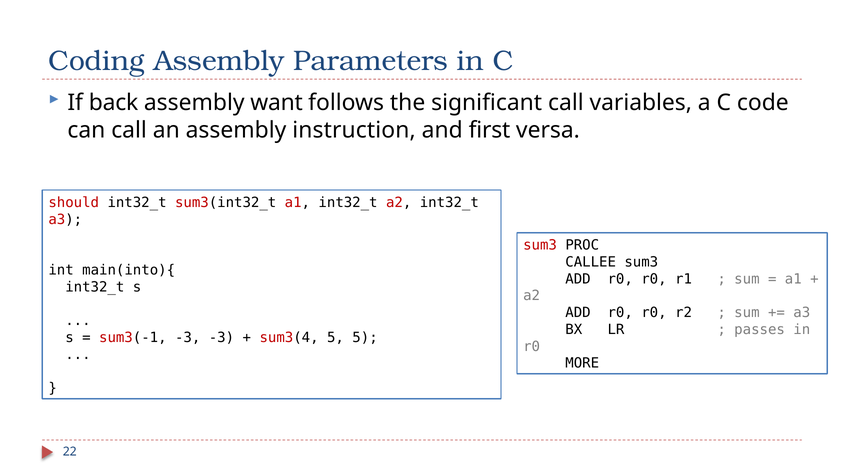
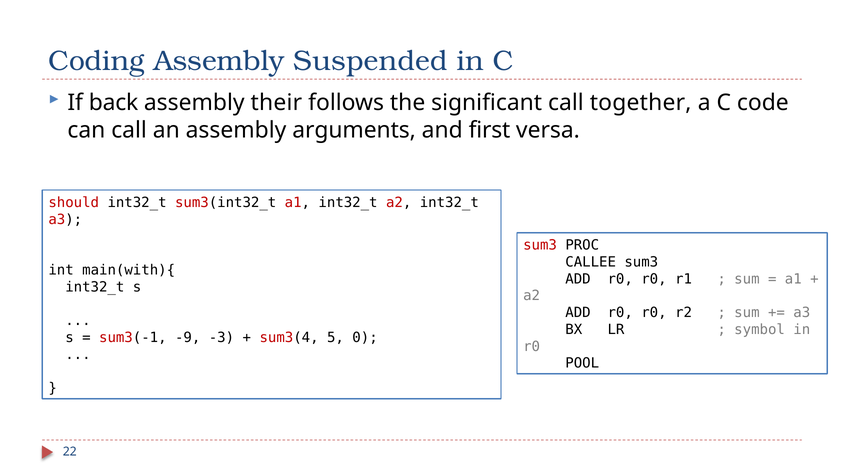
Parameters: Parameters -> Suspended (370, 61)
want: want -> their (276, 103)
variables: variables -> together (641, 103)
instruction: instruction -> arguments (354, 130)
main(into){: main(into){ -> main(with){ (129, 270)
passes: passes -> symbol (760, 329)
sum3(-1 -3: -3 -> -9 (188, 337)
5 5: 5 -> 0 (365, 337)
MORE: MORE -> POOL (582, 363)
